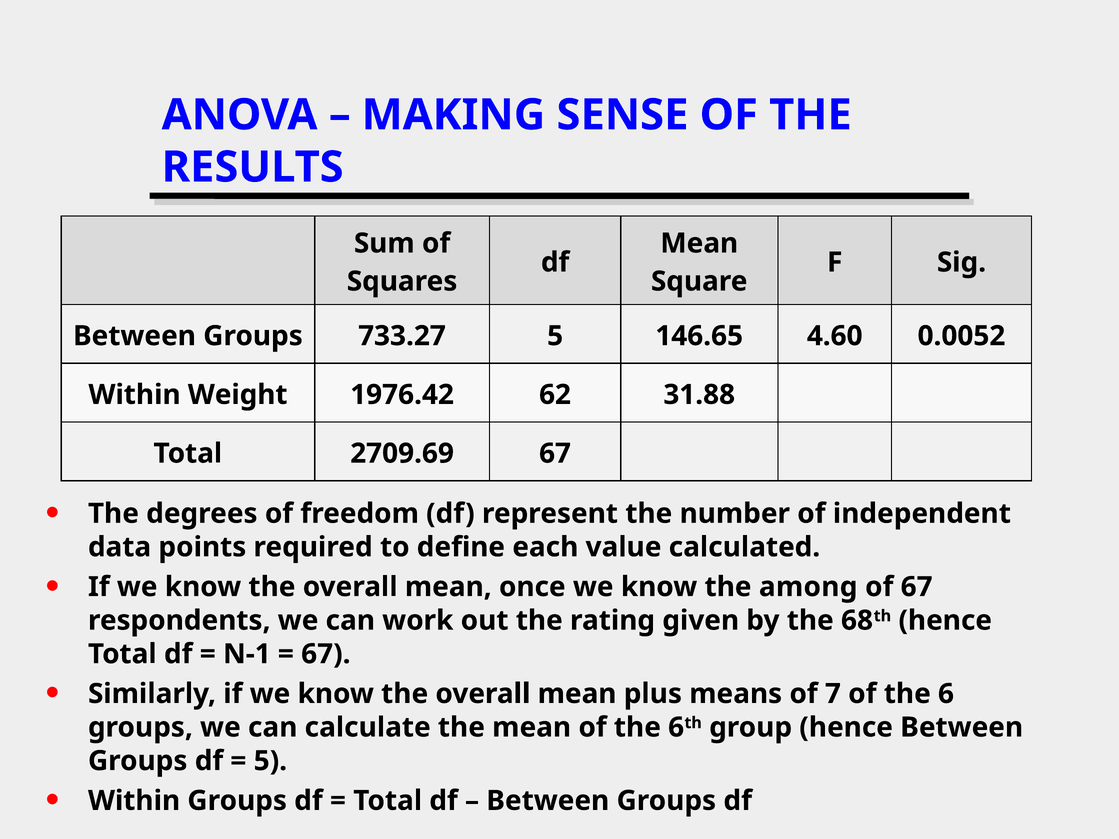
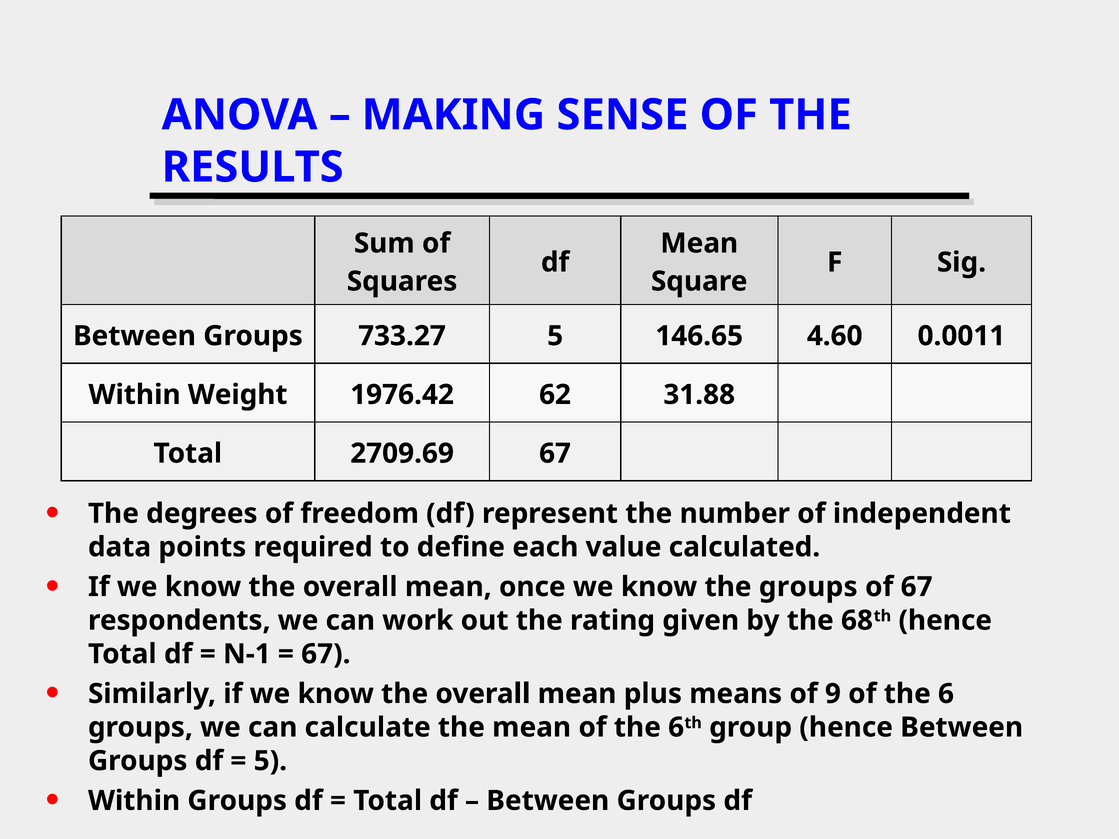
0.0052: 0.0052 -> 0.0011 (961, 336)
the among: among -> groups (808, 587)
7: 7 -> 9 (833, 694)
